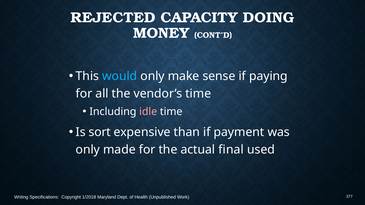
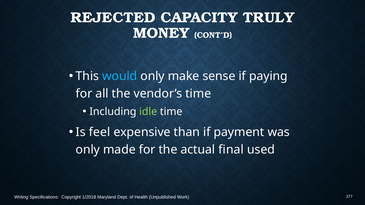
DOING: DOING -> TRULY (269, 18)
idle colour: pink -> light green (148, 112)
sort: sort -> feel (100, 132)
